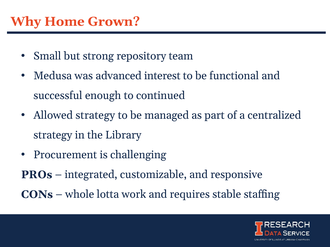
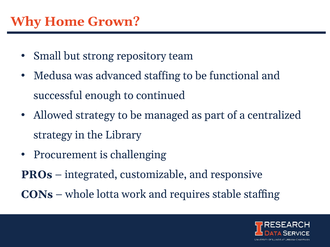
advanced interest: interest -> staffing (162, 76)
